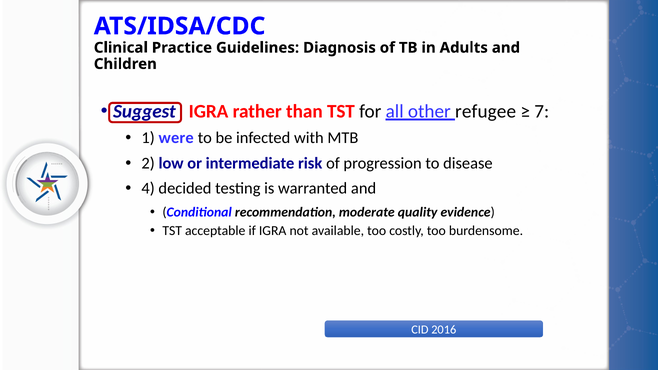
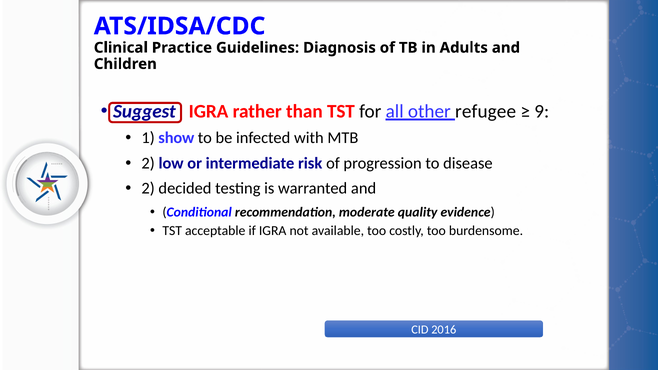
7: 7 -> 9 (542, 111)
were: were -> show (176, 138)
4: 4 -> 2 (148, 189)
